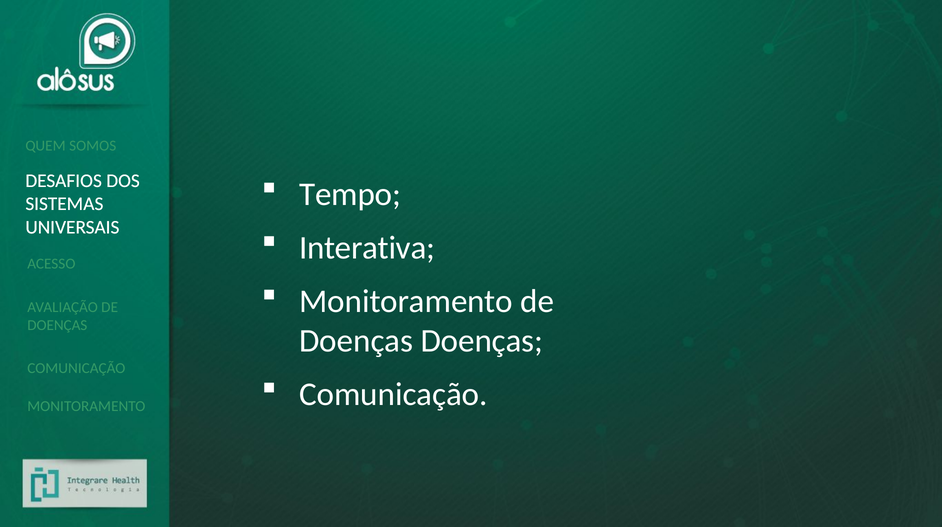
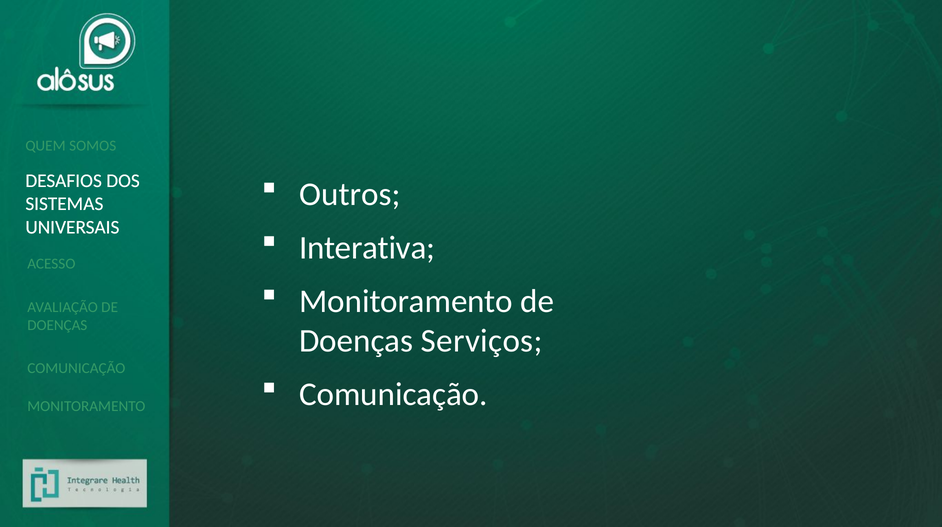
Tempo: Tempo -> Outros (350, 195)
Doenças Doenças: Doenças -> Serviços (482, 341)
